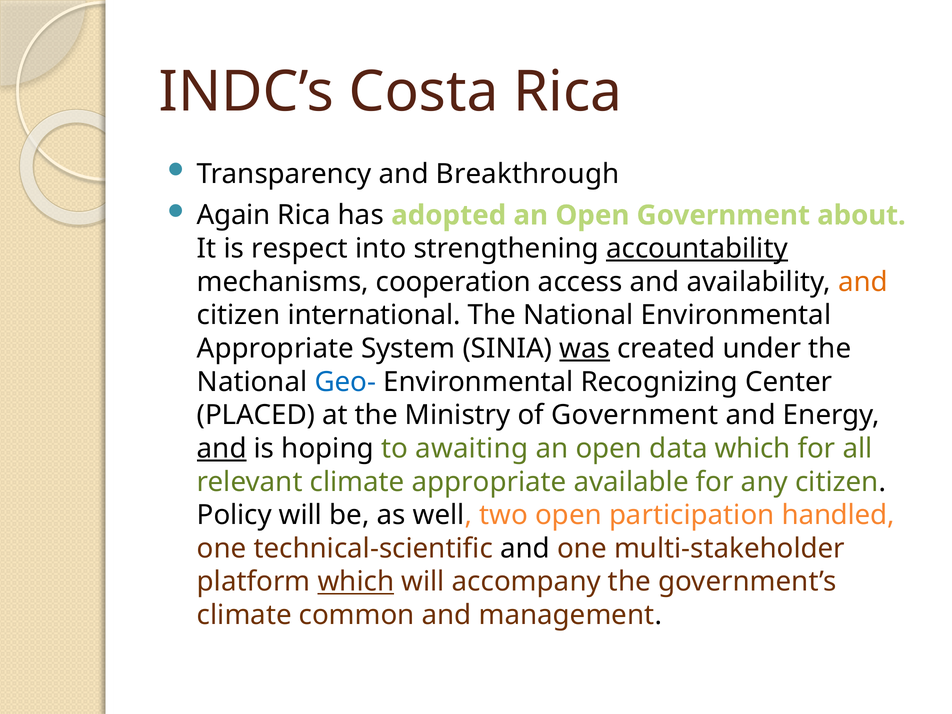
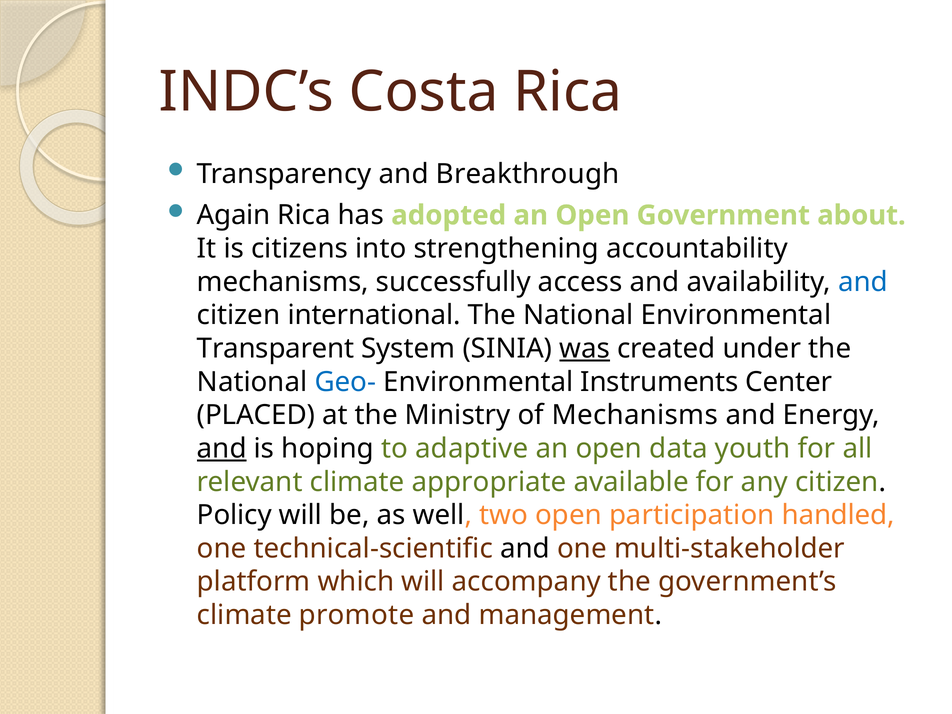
respect: respect -> citizens (300, 249)
accountability underline: present -> none (697, 249)
cooperation: cooperation -> successfully (453, 282)
and colour: orange -> blue (863, 282)
Appropriate: Appropriate -> Transparent (276, 349)
Recognizing: Recognizing -> Instruments (659, 382)
of Government: Government -> Mechanisms (635, 415)
awaiting: awaiting -> adaptive (472, 449)
data which: which -> youth (753, 449)
which underline: present -> none (356, 582)
common: common -> promote (357, 615)
